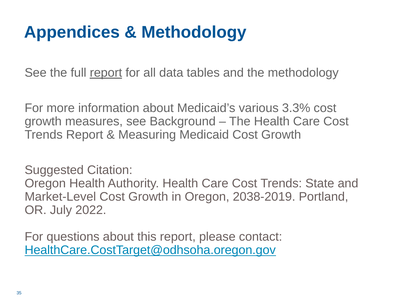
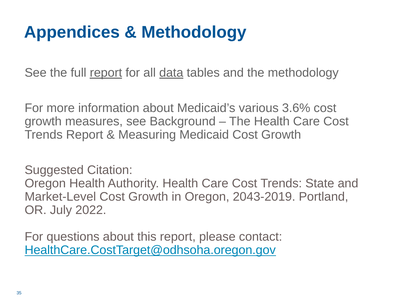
data underline: none -> present (171, 73)
3.3%: 3.3% -> 3.6% (296, 108)
2038-2019: 2038-2019 -> 2043-2019 (264, 197)
